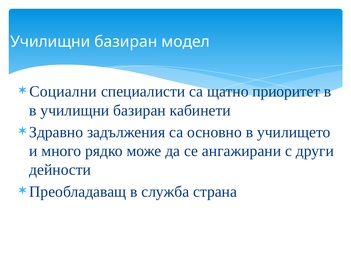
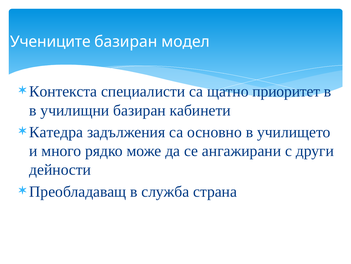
Училищни: Училищни -> Учениците (50, 42)
Социални: Социални -> Контекста (63, 91)
Здравно: Здравно -> Катедра (56, 132)
